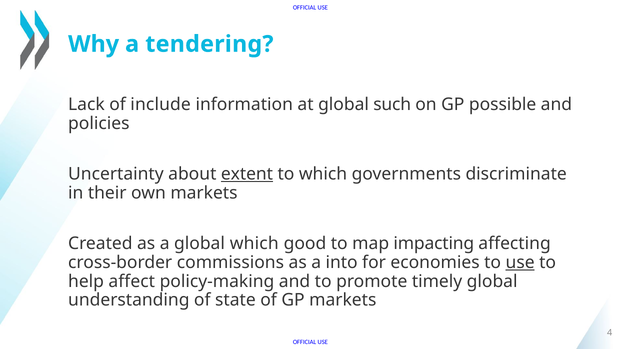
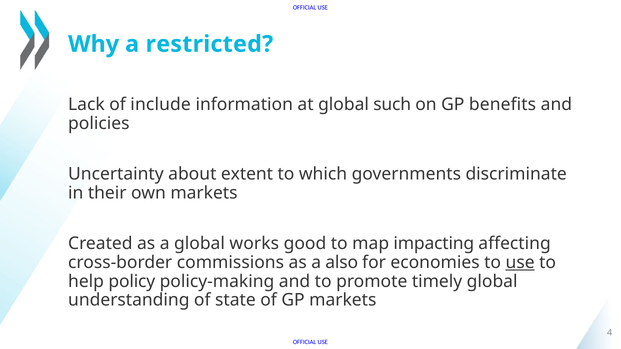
tendering: tendering -> restricted (209, 44)
possible: possible -> benefits (503, 105)
extent underline: present -> none (247, 174)
global which: which -> works (254, 244)
into: into -> also (342, 263)
affect: affect -> policy (132, 282)
